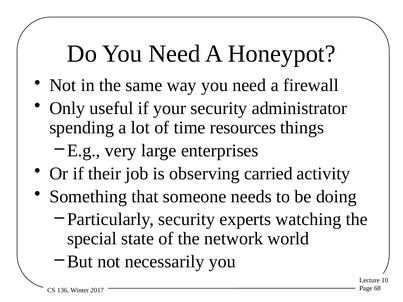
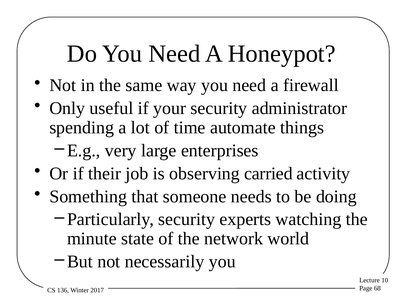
resources: resources -> automate (243, 128)
special: special -> minute (92, 239)
